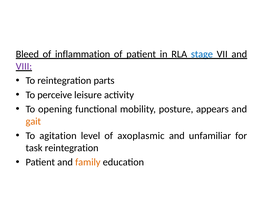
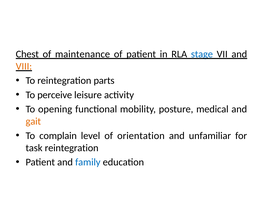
Bleed: Bleed -> Chest (27, 54)
inflammation: inflammation -> maintenance (83, 54)
VIII colour: purple -> orange (24, 66)
appears: appears -> medical (212, 109)
agitation: agitation -> complain (58, 136)
axoplasmic: axoplasmic -> orientation (141, 136)
family colour: orange -> blue (88, 162)
